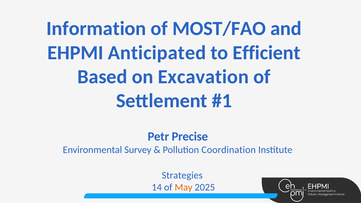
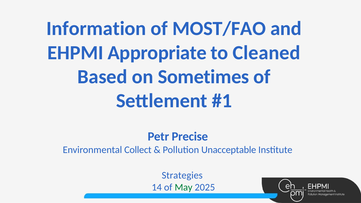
Anticipated: Anticipated -> Appropriate (157, 53)
Efficient: Efficient -> Cleaned (267, 53)
Excavation: Excavation -> Sometimes (204, 77)
Survey: Survey -> Collect (138, 150)
Coordination: Coordination -> Unacceptable (229, 150)
May colour: orange -> green (184, 187)
